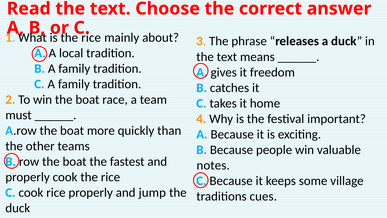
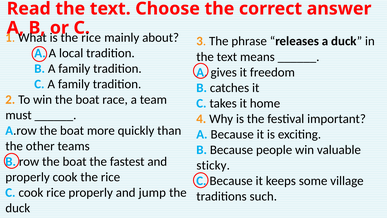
notes: notes -> sticky (213, 165)
cues: cues -> such (263, 196)
